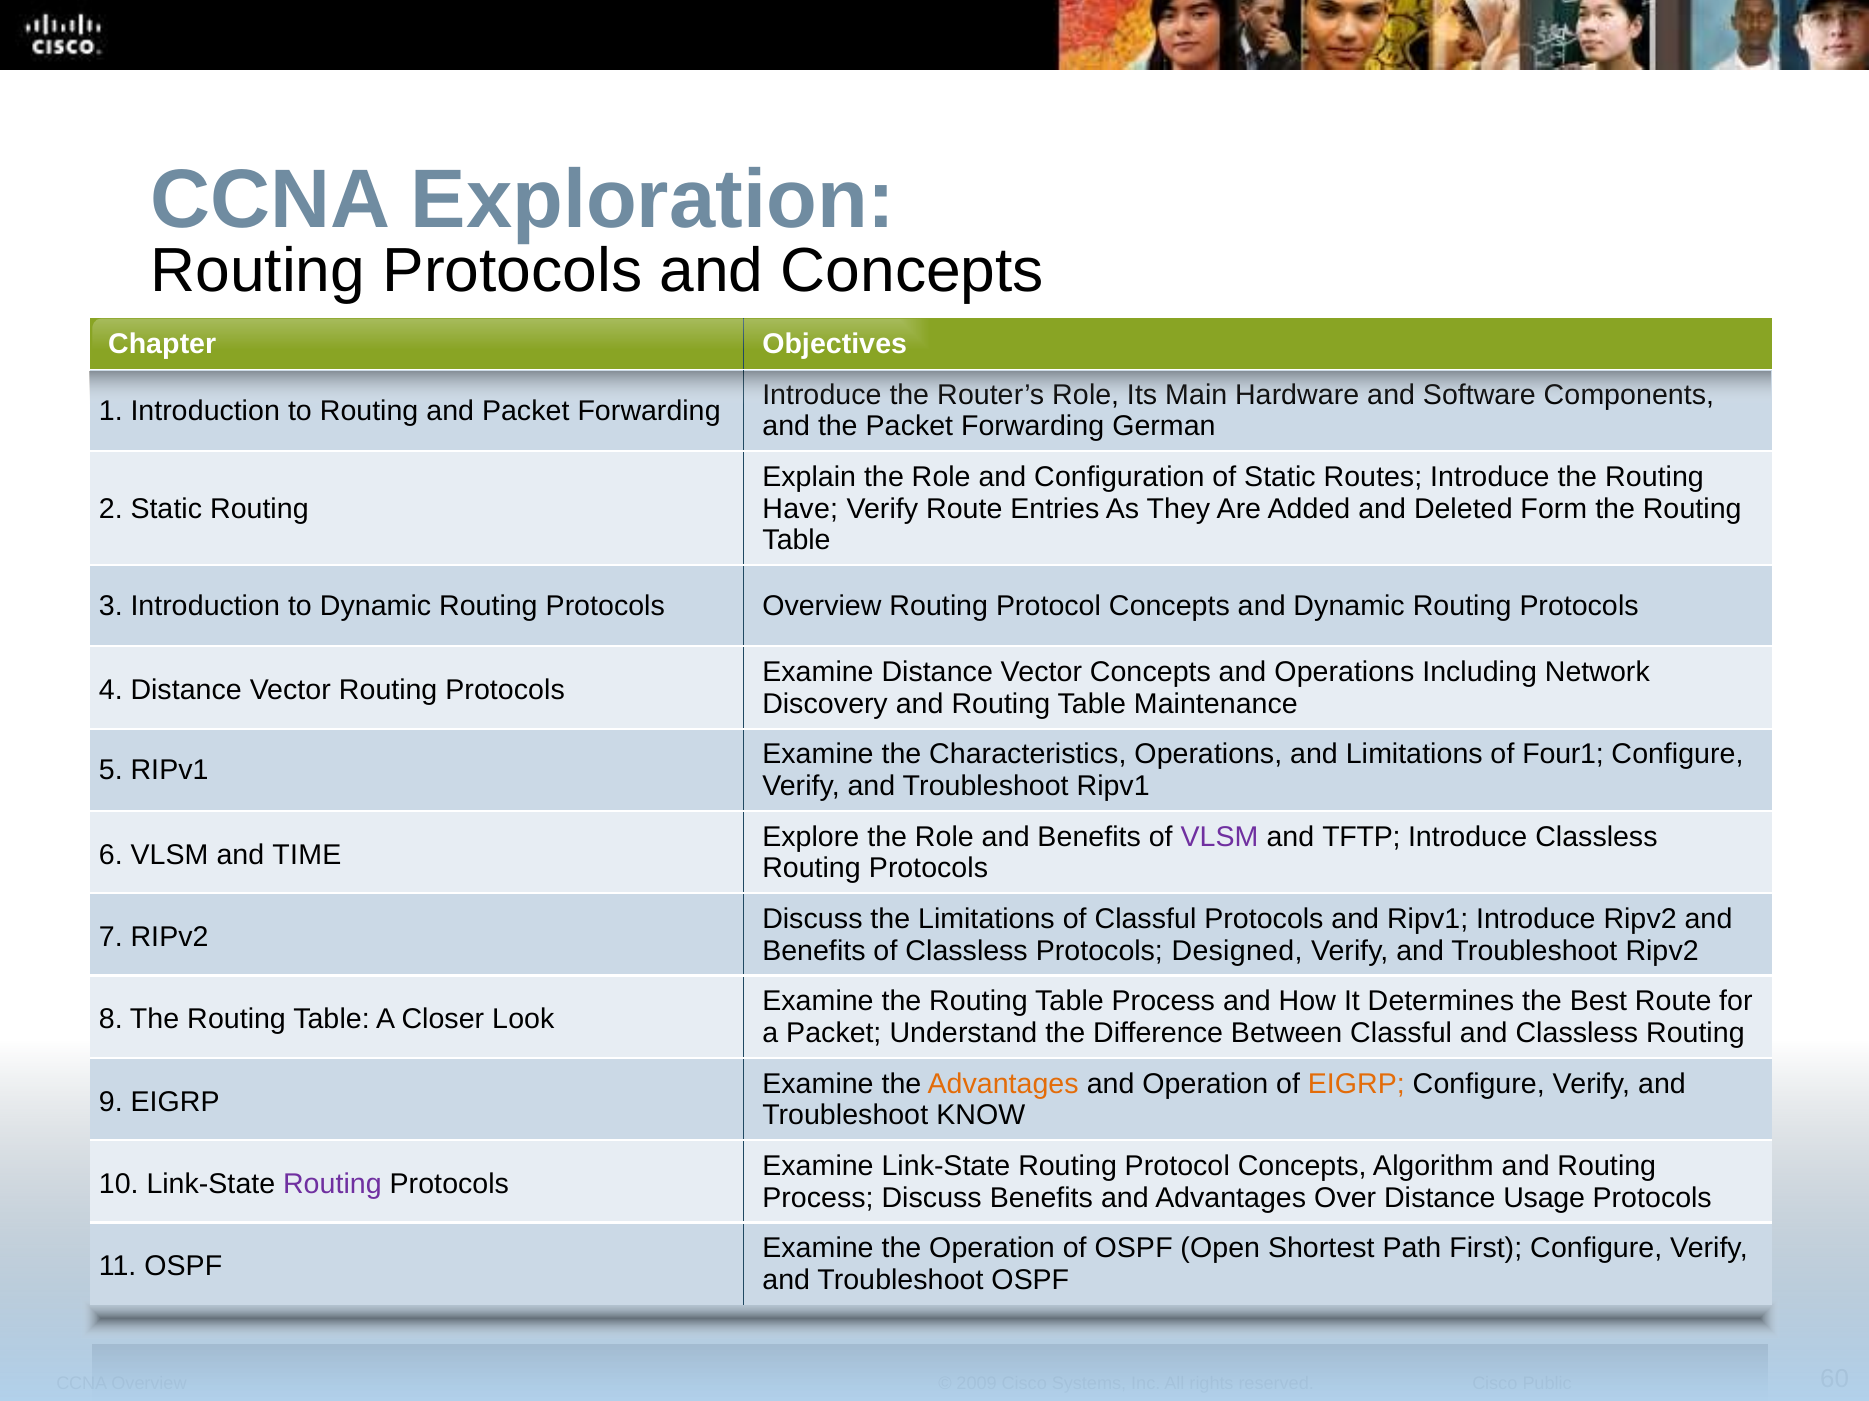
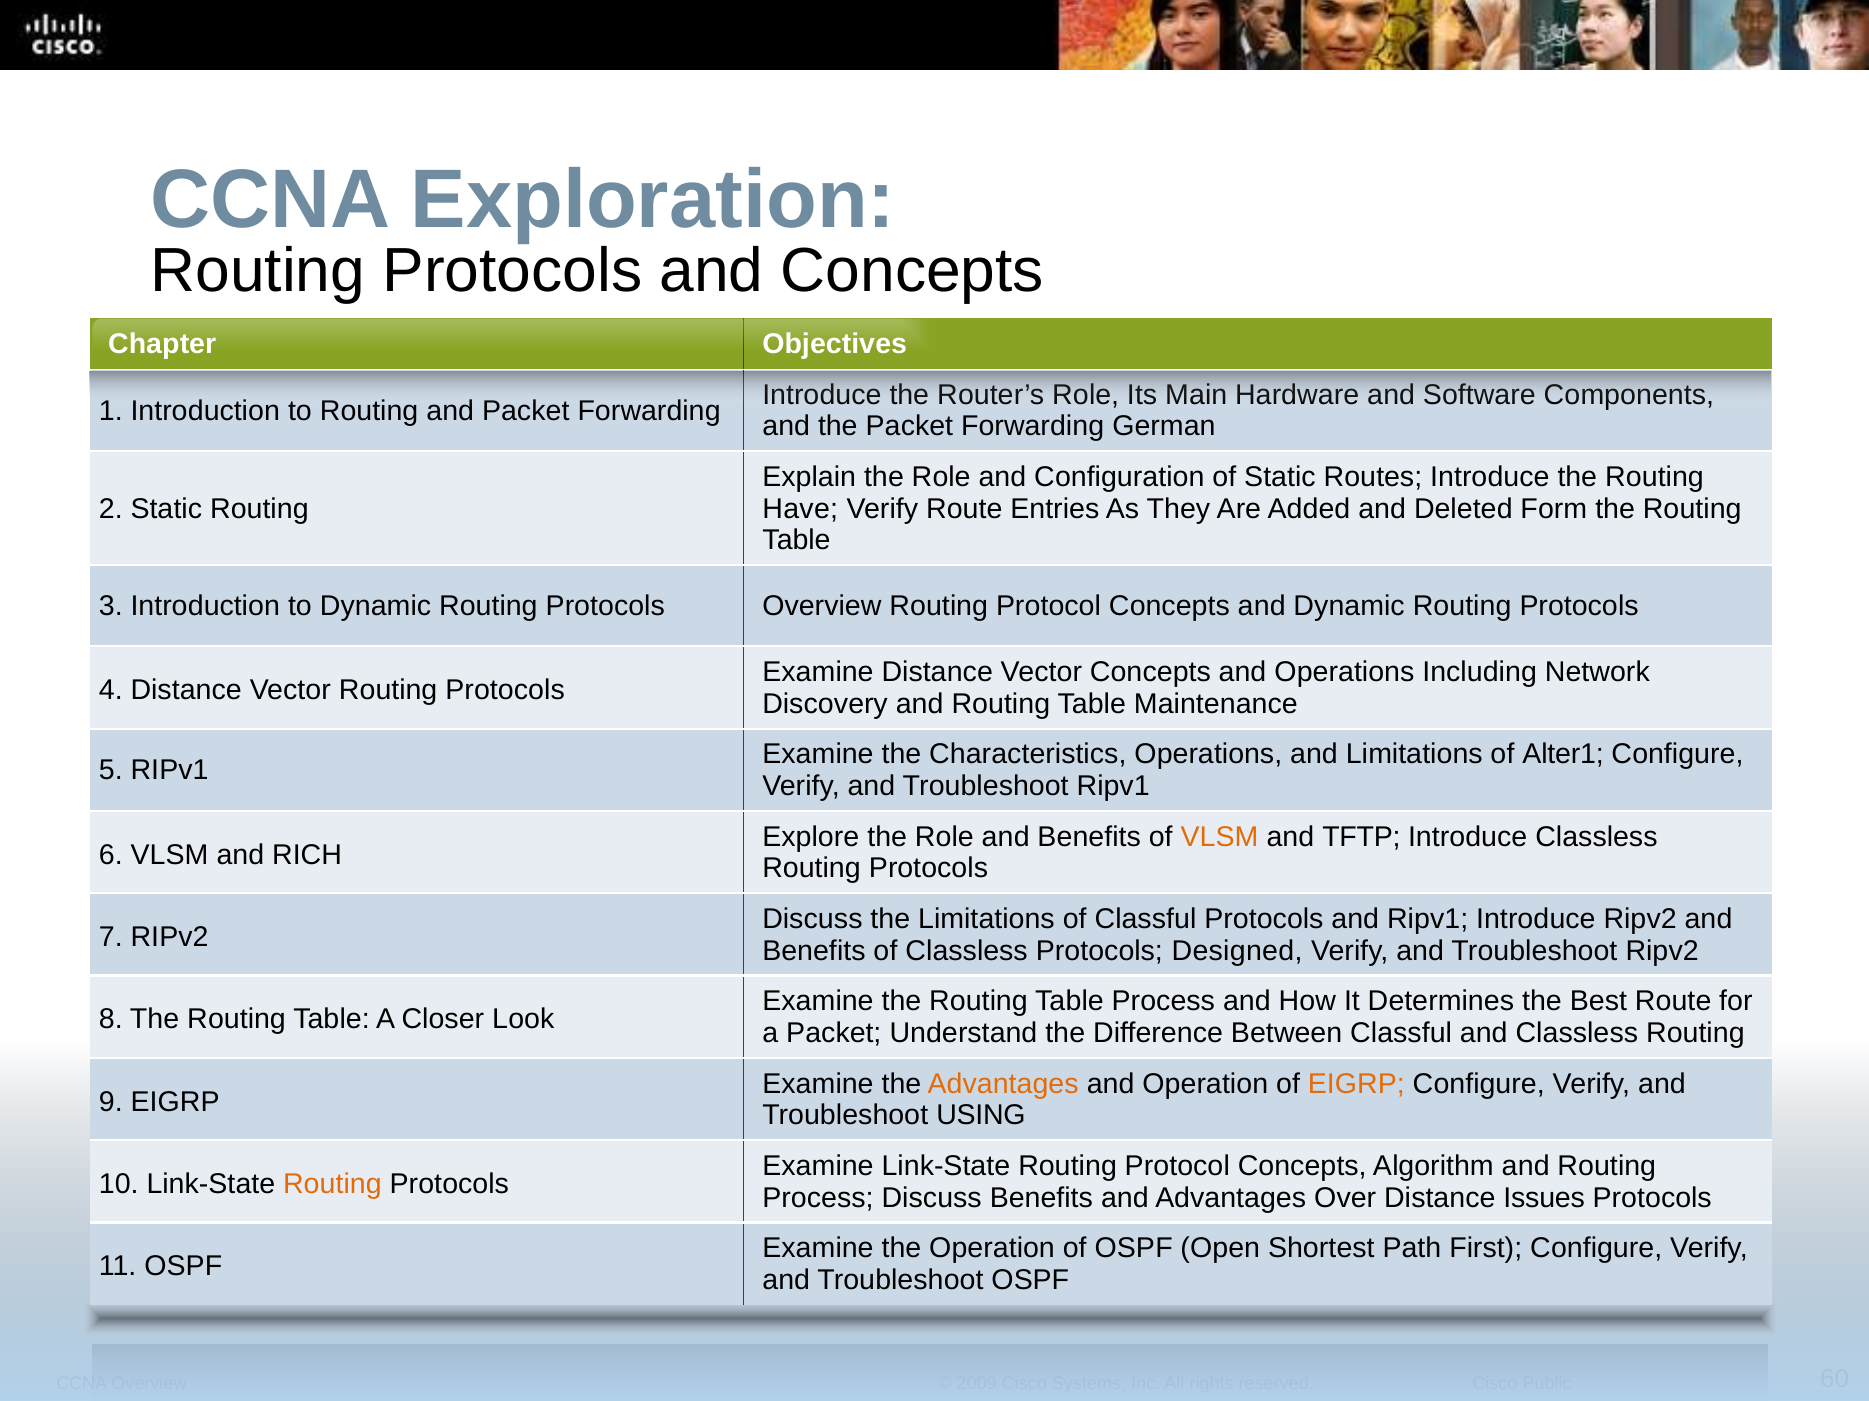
Four1: Four1 -> Alter1 (1563, 755)
VLSM colour: purple -> orange (1220, 837)
TIME: TIME -> RICH (307, 855)
KNOW: KNOW -> USING (981, 1116)
Routing colour: purple -> orange (332, 1185)
Usage: Usage -> Issues (1544, 1198)
